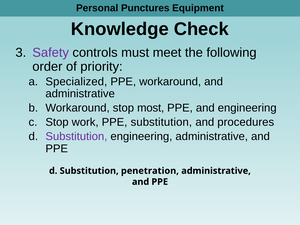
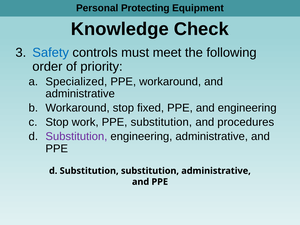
Punctures: Punctures -> Protecting (145, 8)
Safety colour: purple -> blue (51, 53)
most: most -> fixed (151, 108)
Substitution penetration: penetration -> substitution (150, 171)
